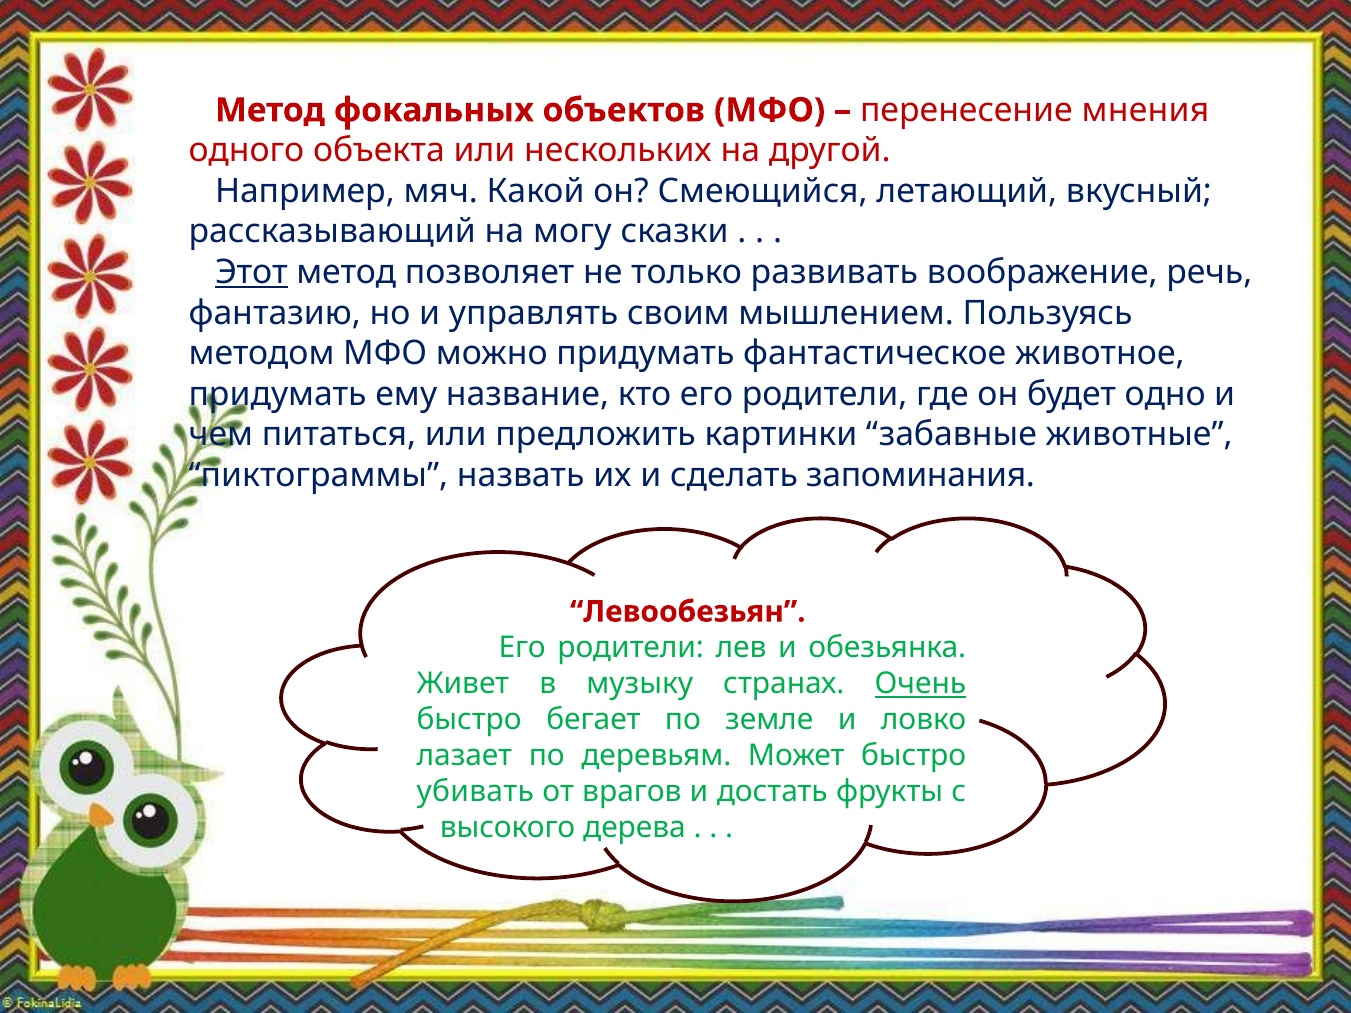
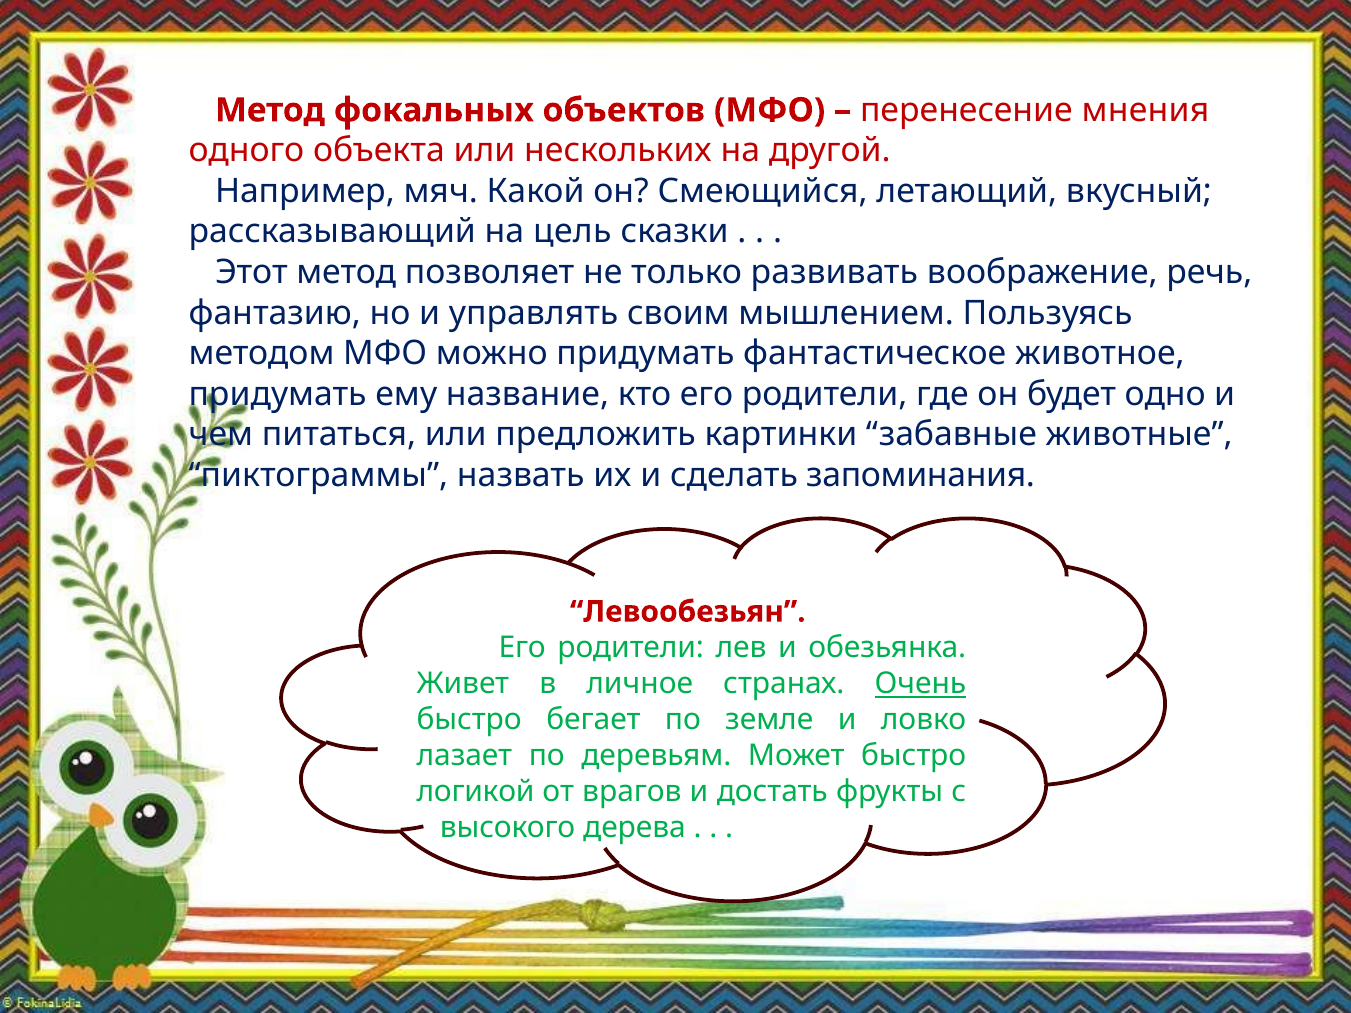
могу: могу -> цель (572, 232)
Этот underline: present -> none (251, 272)
музыку: музыку -> личное (640, 684)
убивать: убивать -> логикой (476, 792)
